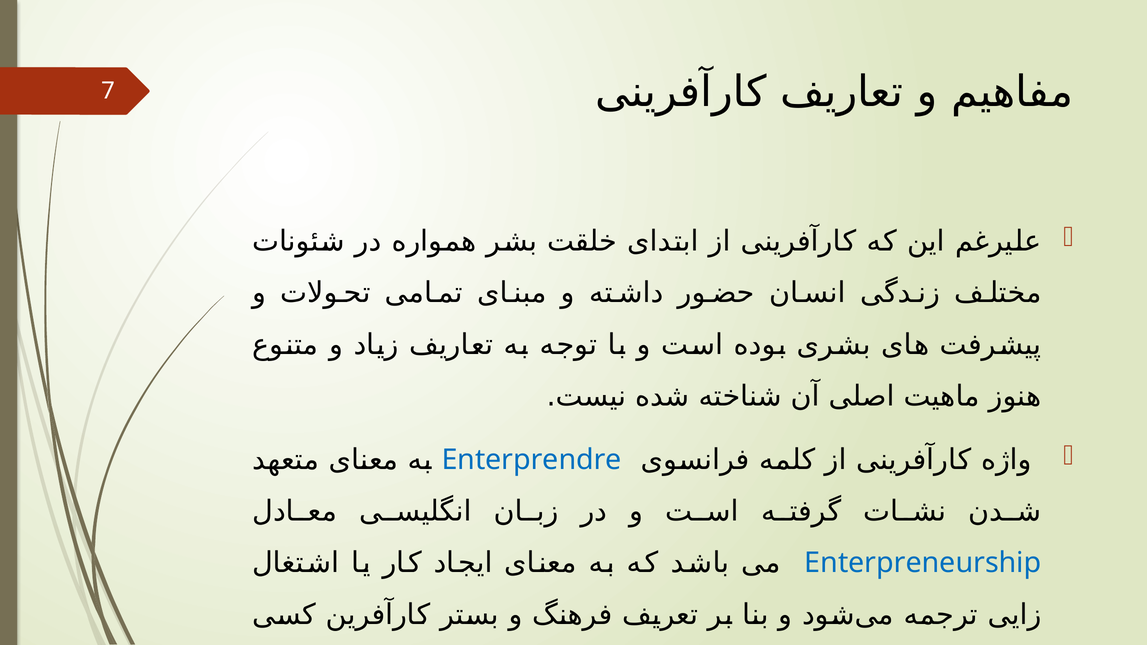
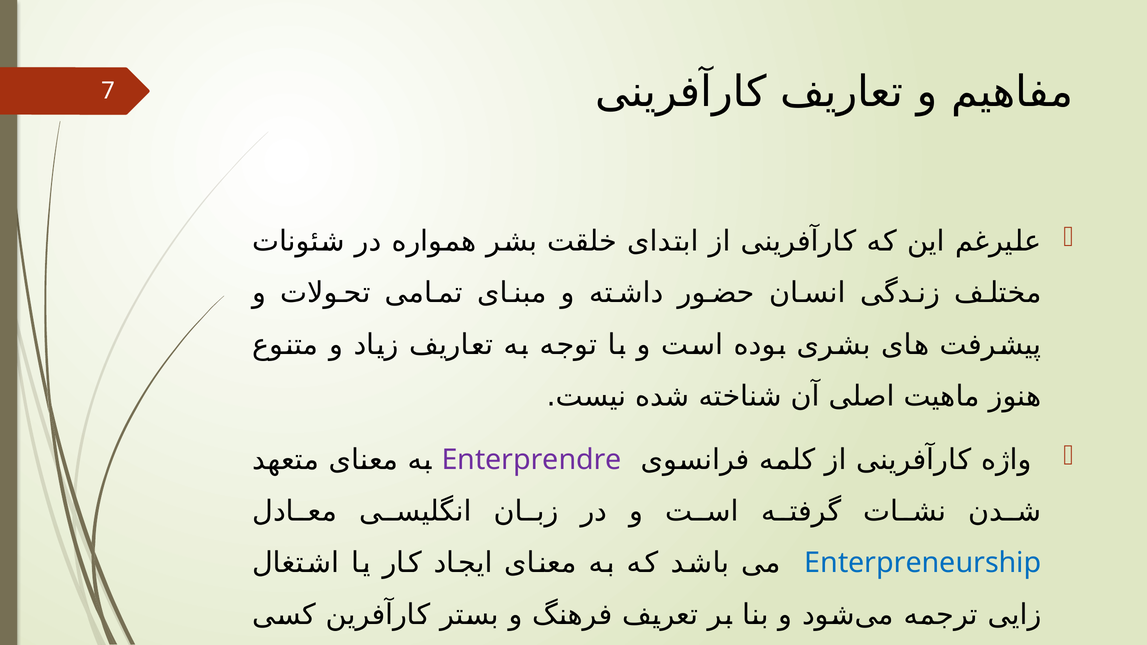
Enterprendre colour: blue -> purple (532, 460)
